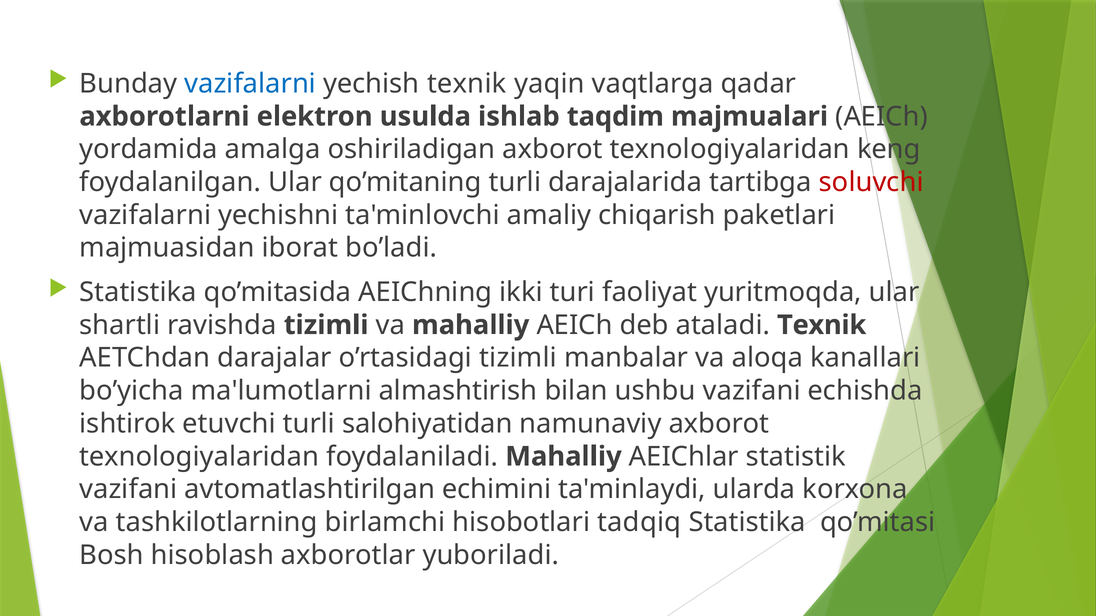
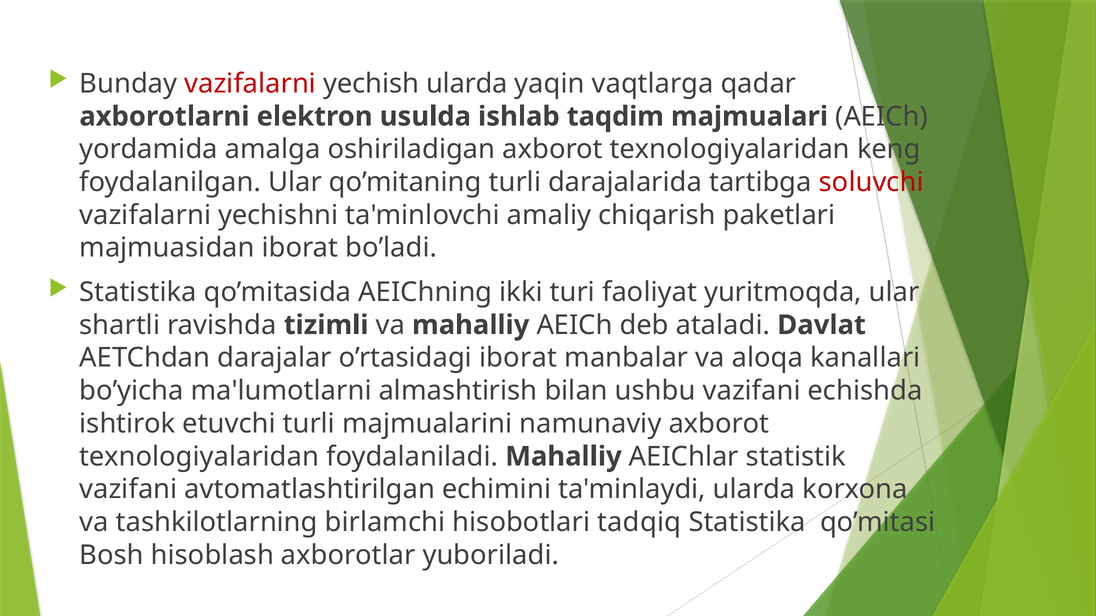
vazifalarni colour: blue -> red (250, 84)
yеchish tеxnik: tеxnik -> ularda (467, 84)
ataladi Tеxnik: Tеxnik -> Davlat (822, 325)
o’rtasidagi tizimli: tizimli -> iborat (518, 358)
salohiyatidan: salohiyatidan -> majmualarini (427, 424)
